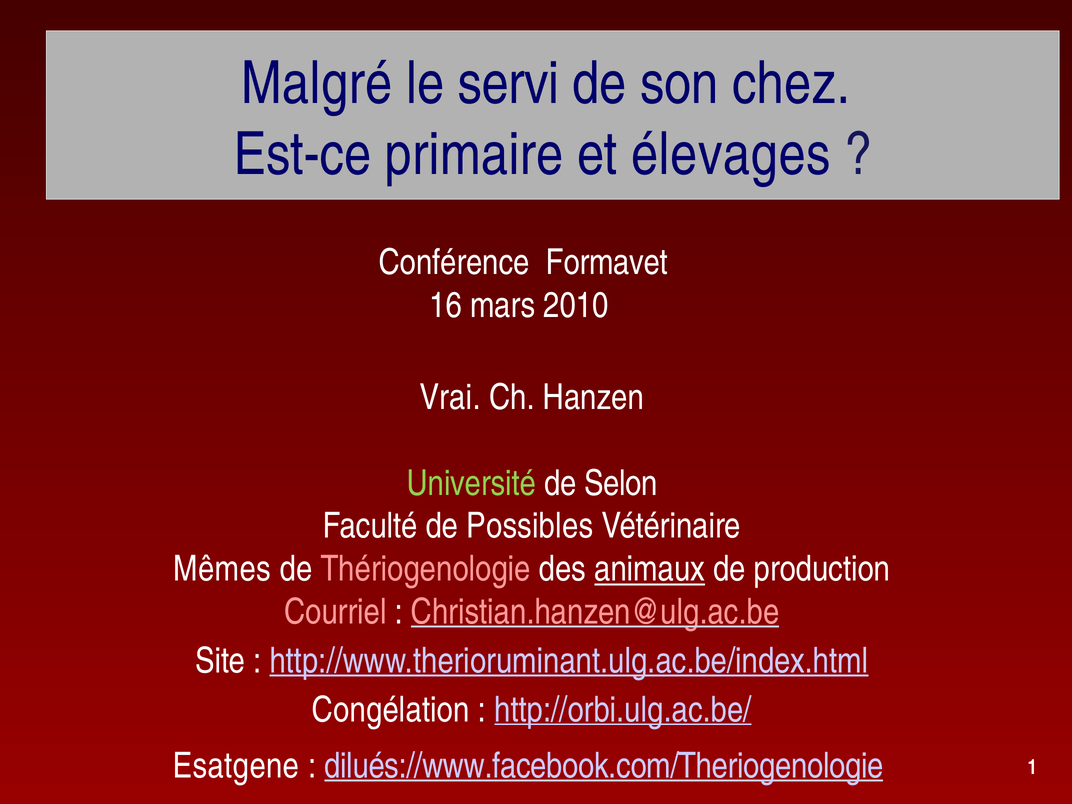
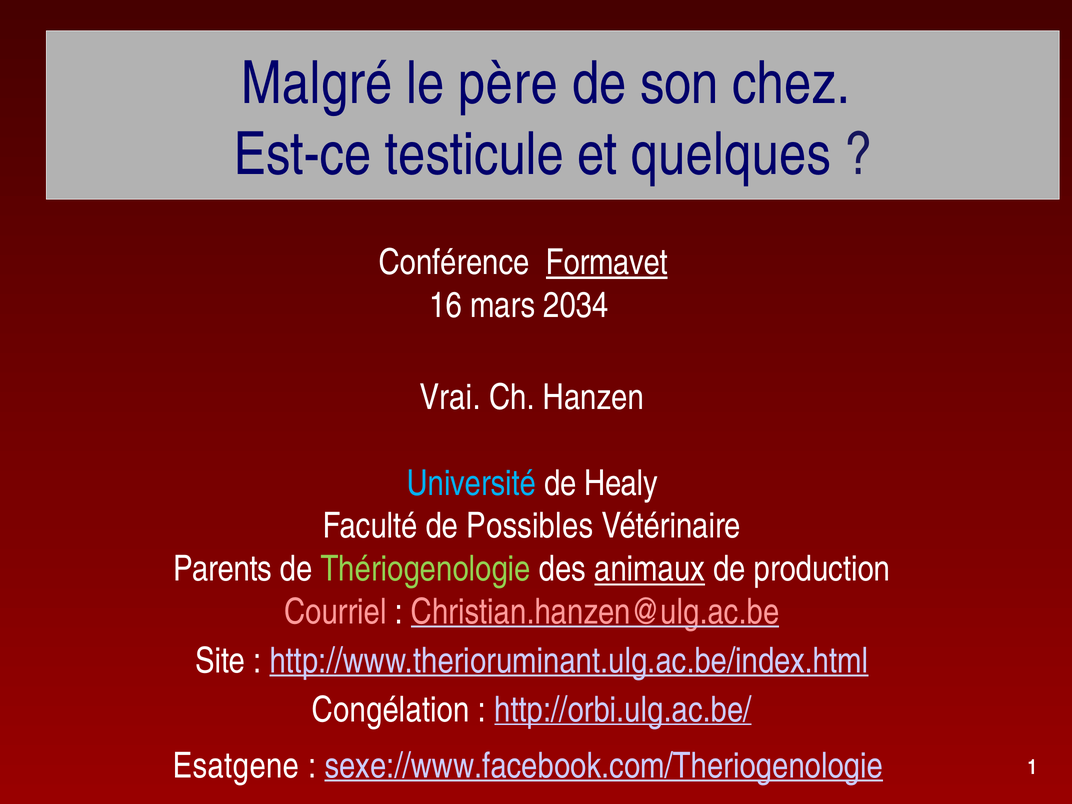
servi: servi -> père (508, 83)
primaire: primaire -> testicule (474, 155)
élevages: élevages -> quelques (731, 155)
Formavet underline: none -> present (607, 262)
2010: 2010 -> 2034 (576, 305)
Université colour: light green -> light blue (471, 483)
Selon: Selon -> Healy (621, 483)
Mêmes: Mêmes -> Parents (223, 569)
Thériogenologie colour: pink -> light green (426, 569)
dilués://www.facebook.com/Theriogenologie: dilués://www.facebook.com/Theriogenologie -> sexe://www.facebook.com/Theriogenologie (604, 766)
